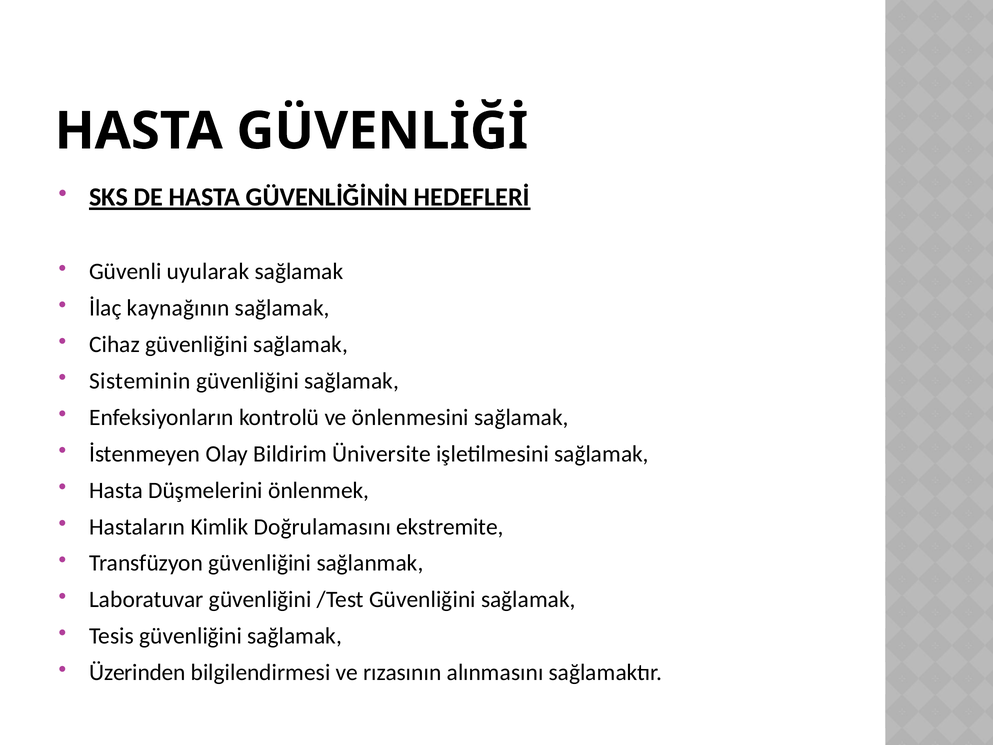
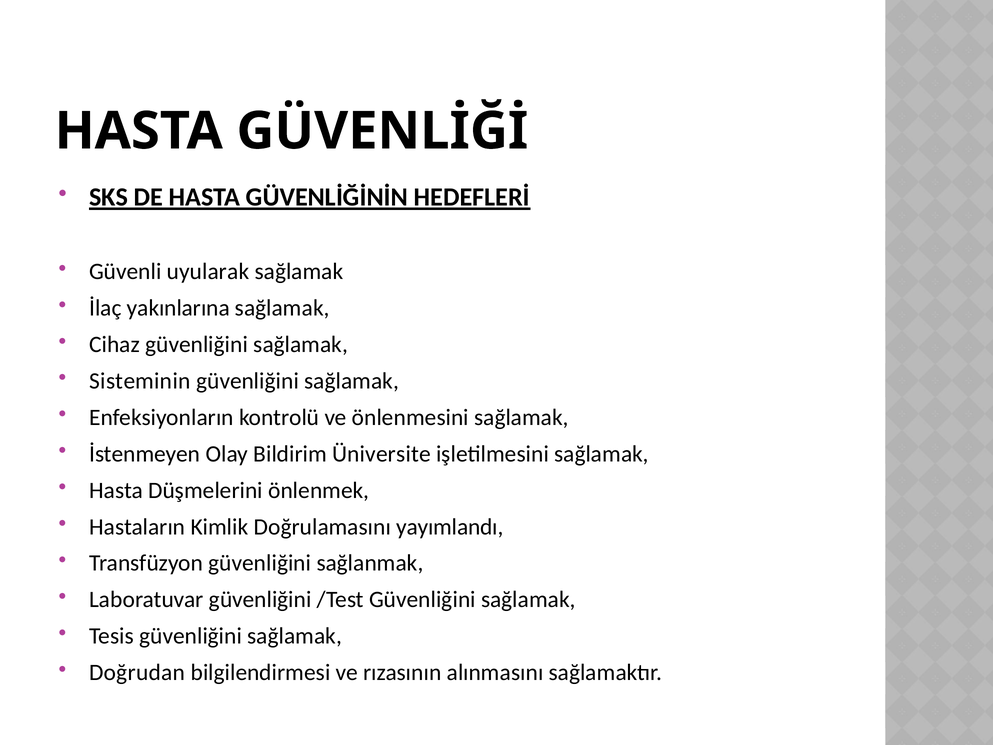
kaynağının: kaynağının -> yakınlarına (178, 308)
ekstremite: ekstremite -> yayımlandı (450, 527)
Üzerinden: Üzerinden -> Doğrudan (137, 672)
